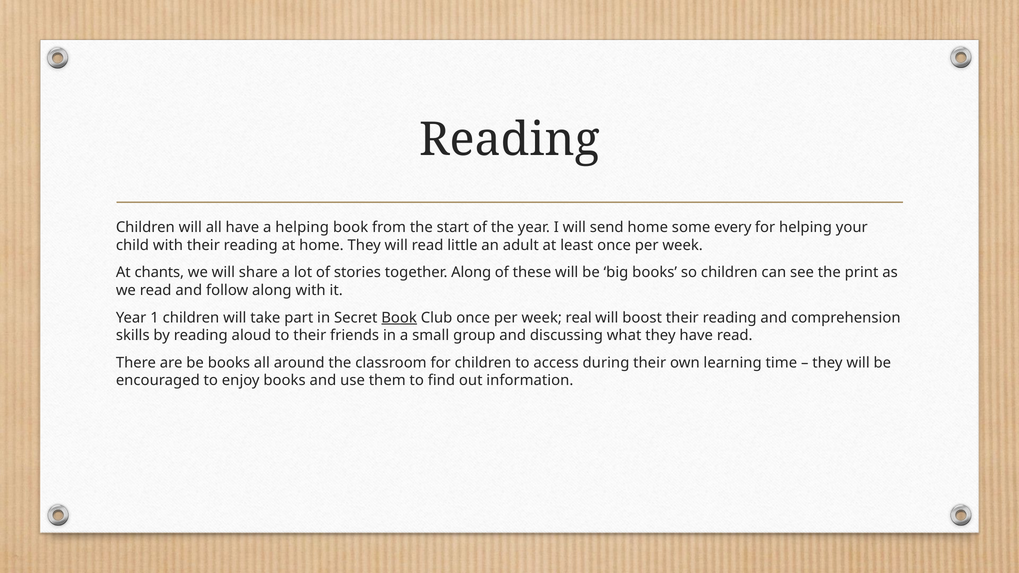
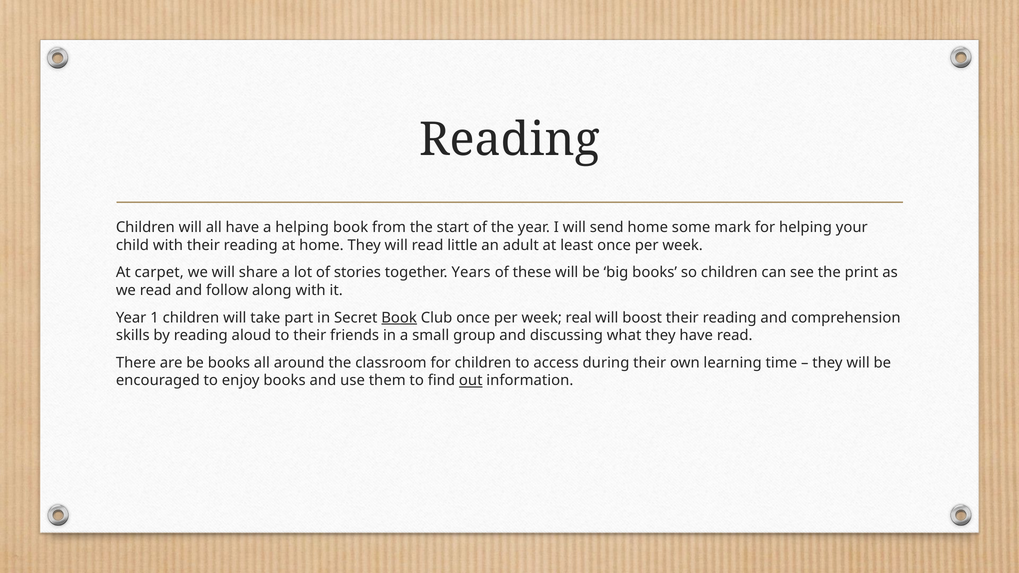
every: every -> mark (733, 228)
chants: chants -> carpet (159, 273)
together Along: Along -> Years (471, 273)
out underline: none -> present (471, 381)
